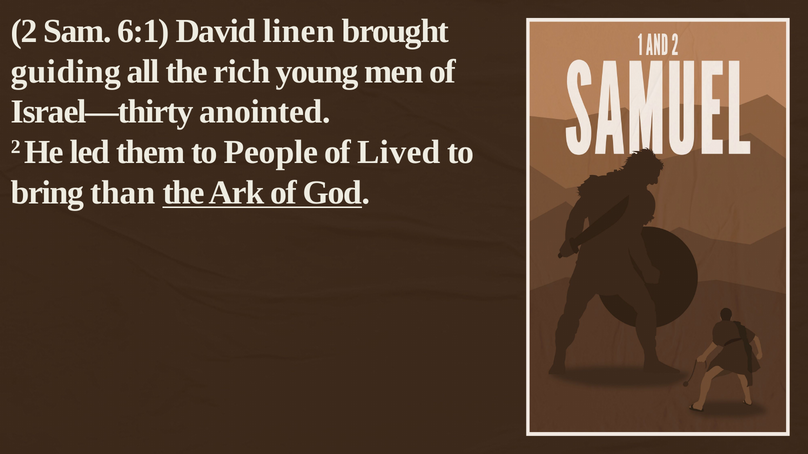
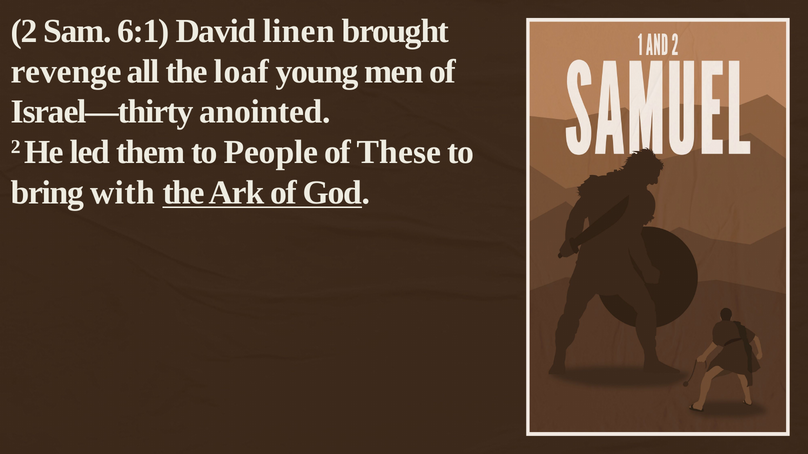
guiding: guiding -> revenge (66, 71)
rich: rich -> loaf (241, 71)
Lived: Lived -> These (399, 152)
than: than -> with (122, 193)
